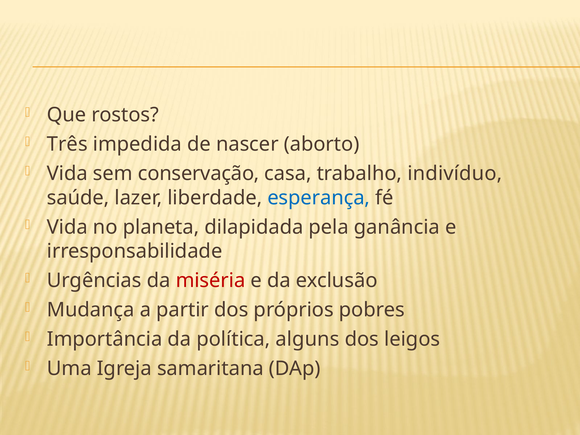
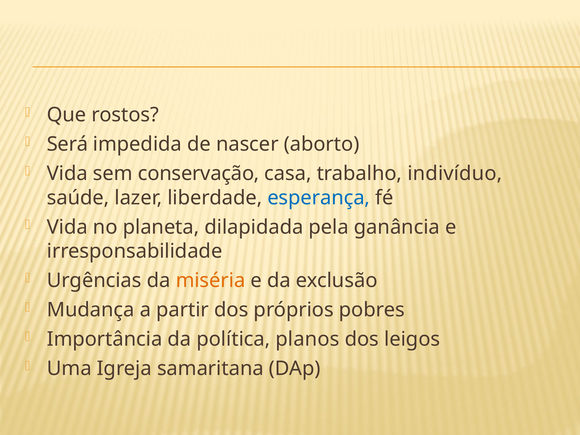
Três: Três -> Será (67, 144)
miséria colour: red -> orange (211, 281)
alguns: alguns -> planos (307, 339)
